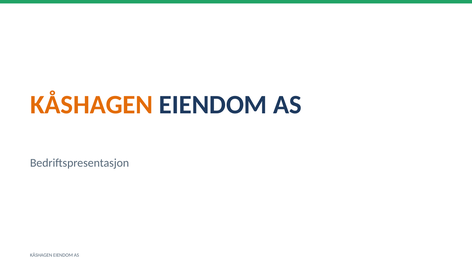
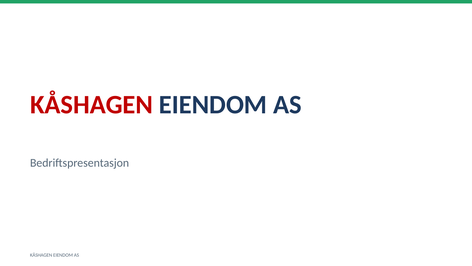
KÅSHAGEN colour: orange -> red (91, 105)
